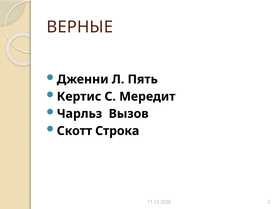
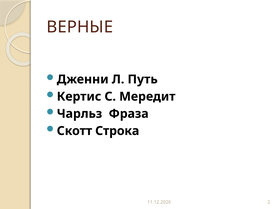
Пять: Пять -> Путь (143, 79)
Вызов: Вызов -> Фраза (129, 113)
